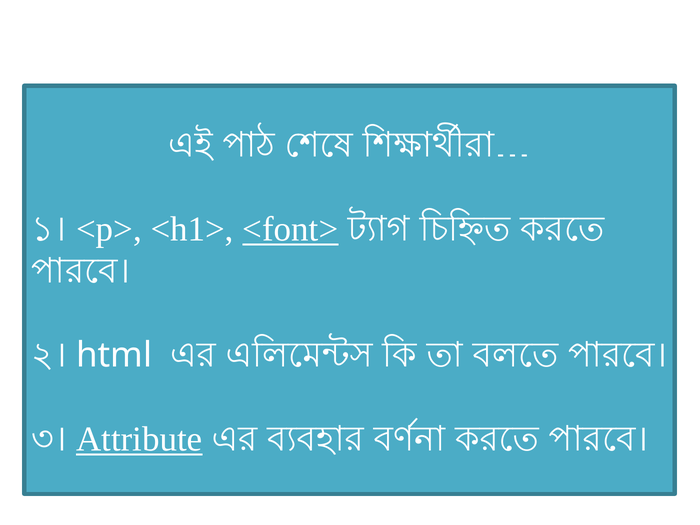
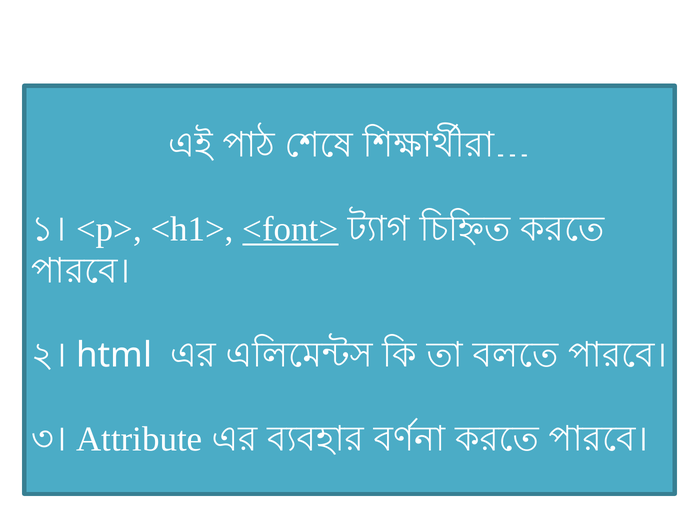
Attribute underline: present -> none (139, 439)
